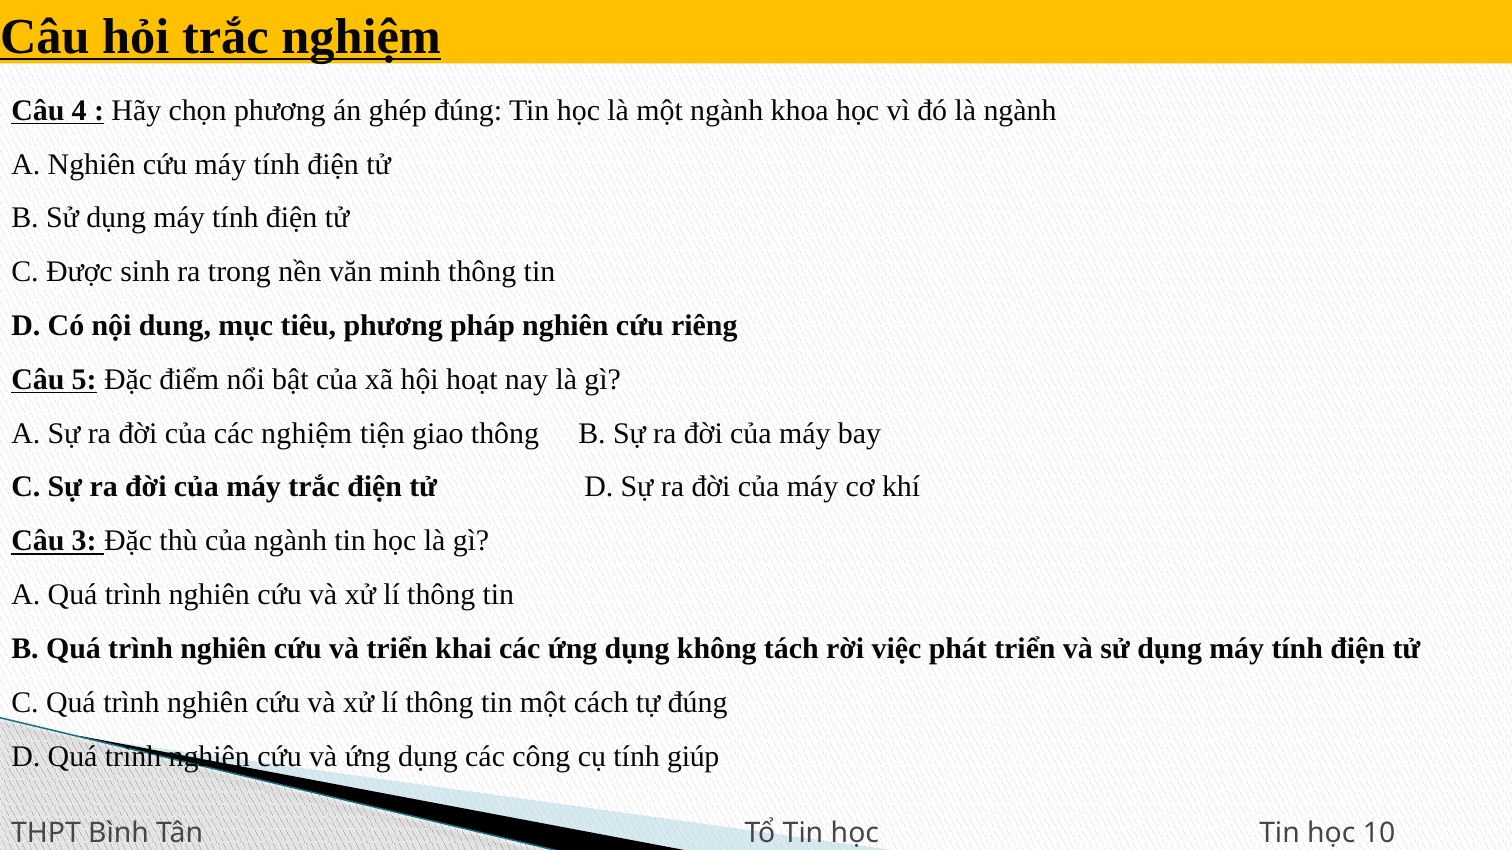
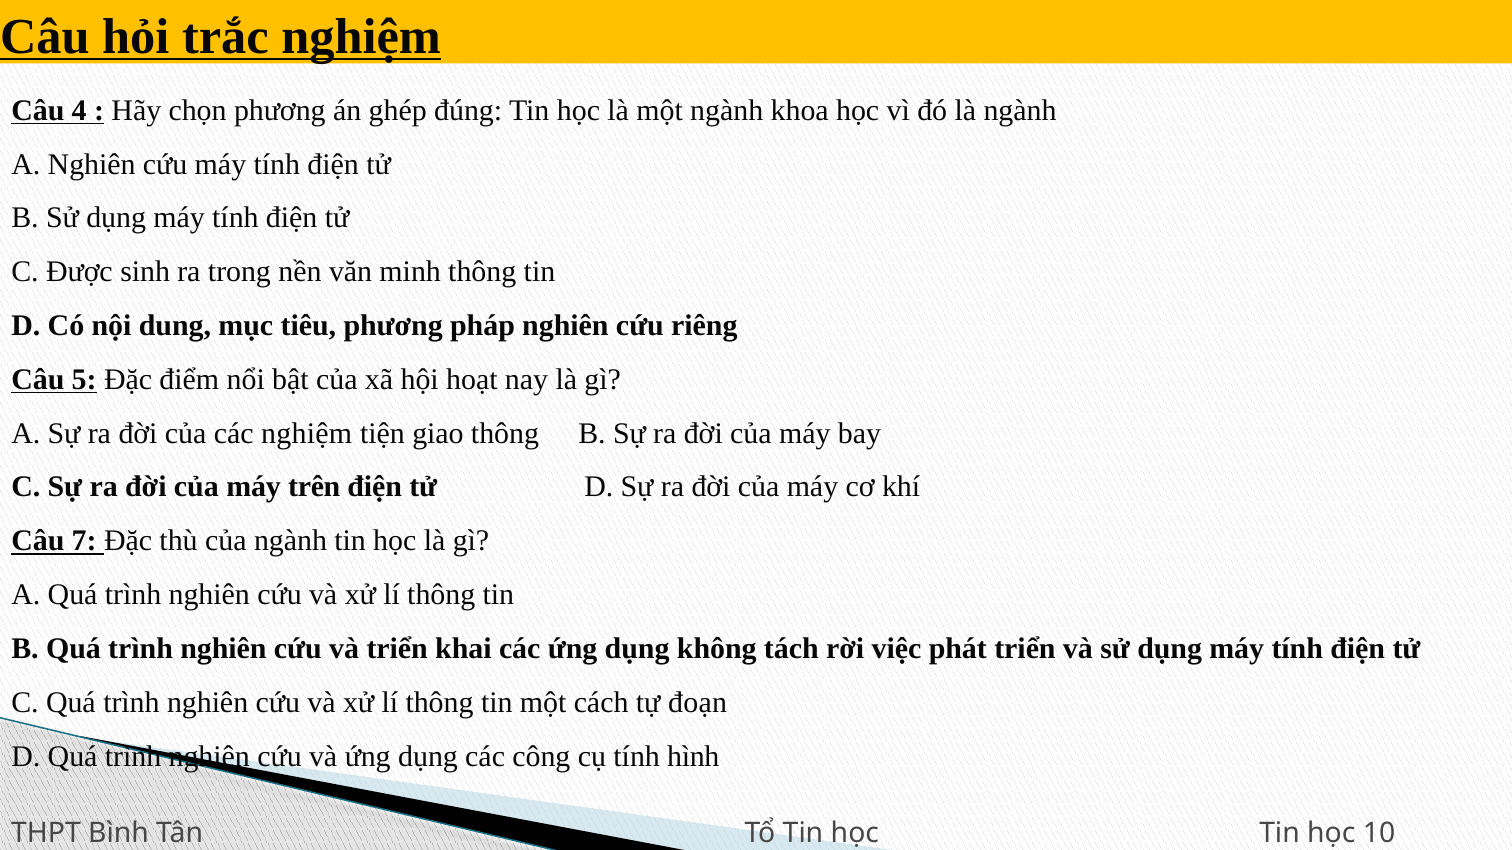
máy trắc: trắc -> trên (314, 487)
3: 3 -> 7 (84, 541)
tự đúng: đúng -> đoạn (698, 703)
giúp: giúp -> hình (693, 757)
